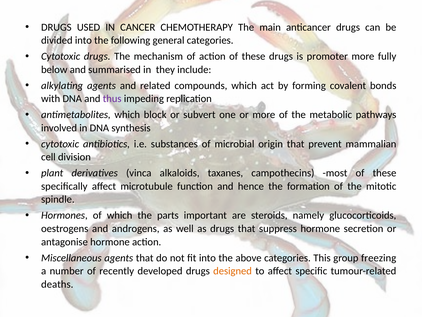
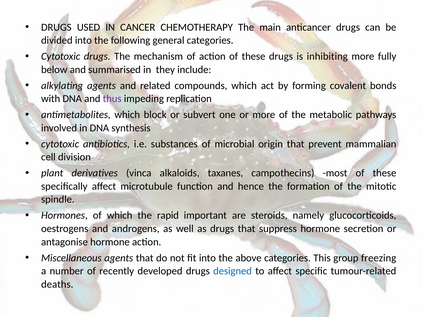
promoter: promoter -> inhibiting (327, 56)
parts: parts -> rapid (168, 215)
designed colour: orange -> blue (233, 271)
